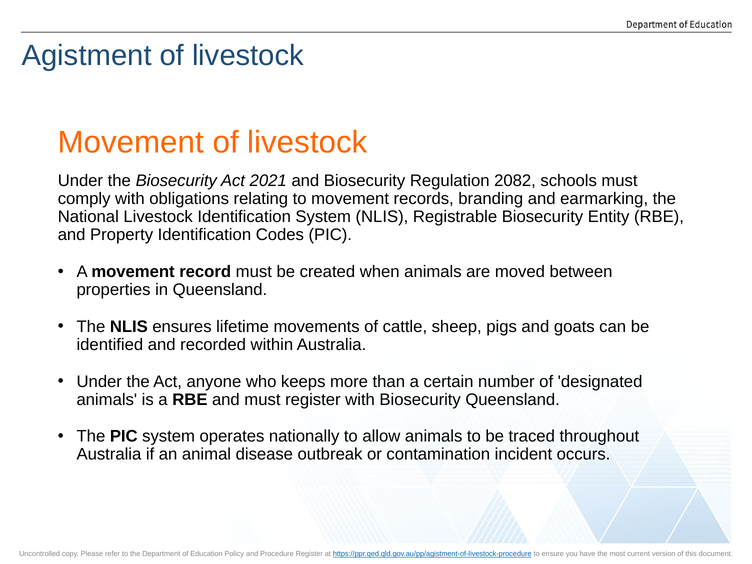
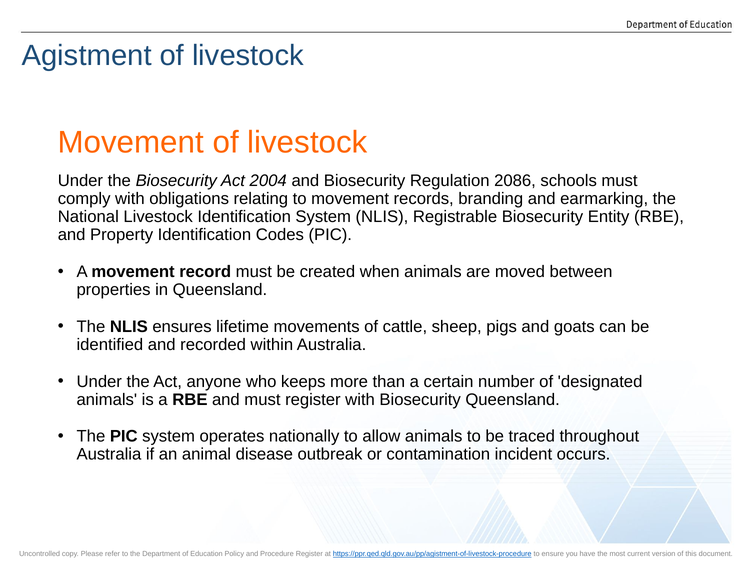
2021: 2021 -> 2004 (268, 181)
2082: 2082 -> 2086 (515, 181)
